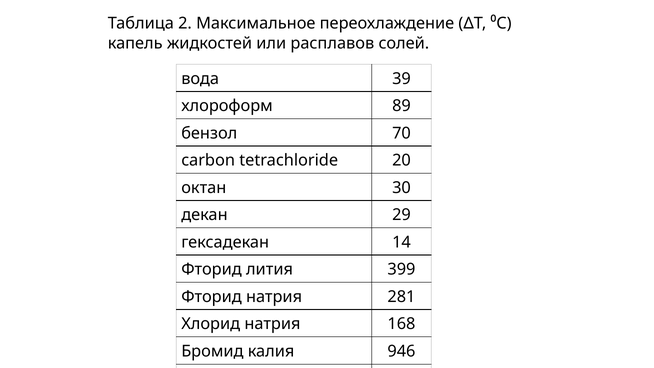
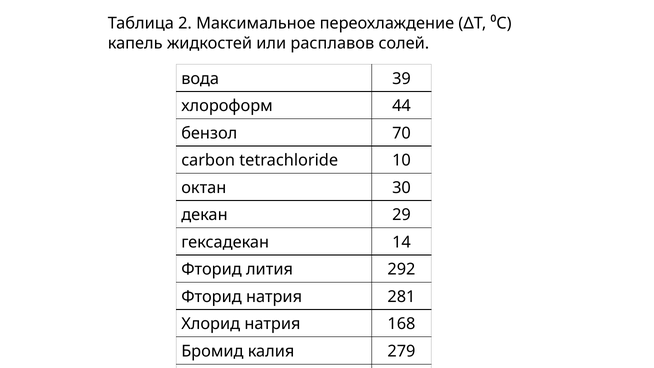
89: 89 -> 44 (401, 106)
20: 20 -> 10 (401, 160)
399: 399 -> 292 (401, 269)
946: 946 -> 279 (401, 351)
